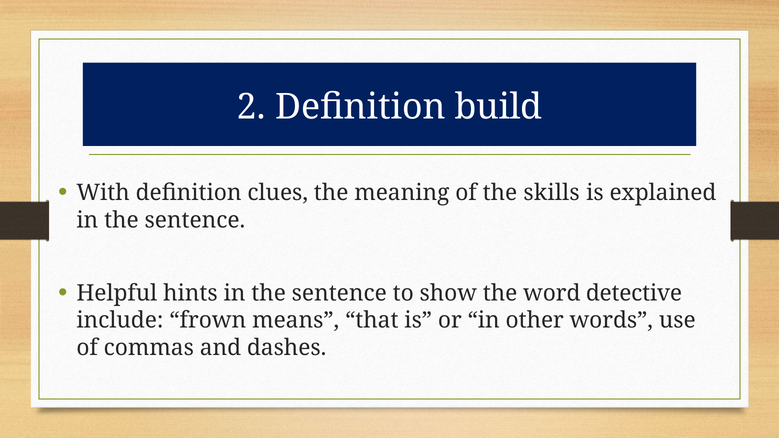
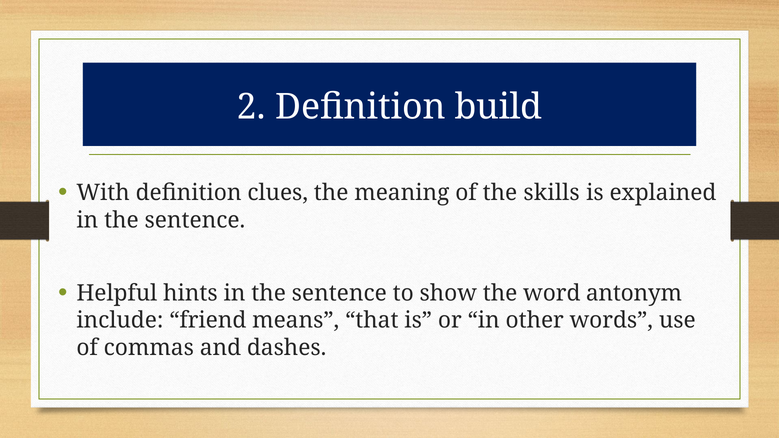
detective: detective -> antonym (634, 293)
frown: frown -> friend (208, 321)
